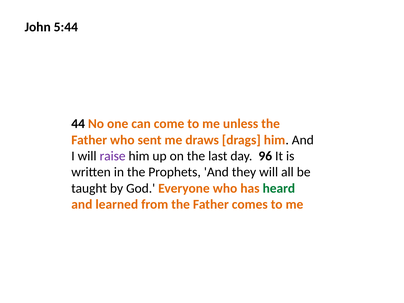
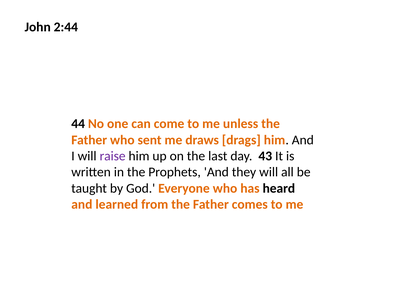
5:44: 5:44 -> 2:44 (66, 27)
96: 96 -> 43 (265, 156)
heard colour: green -> black (279, 188)
